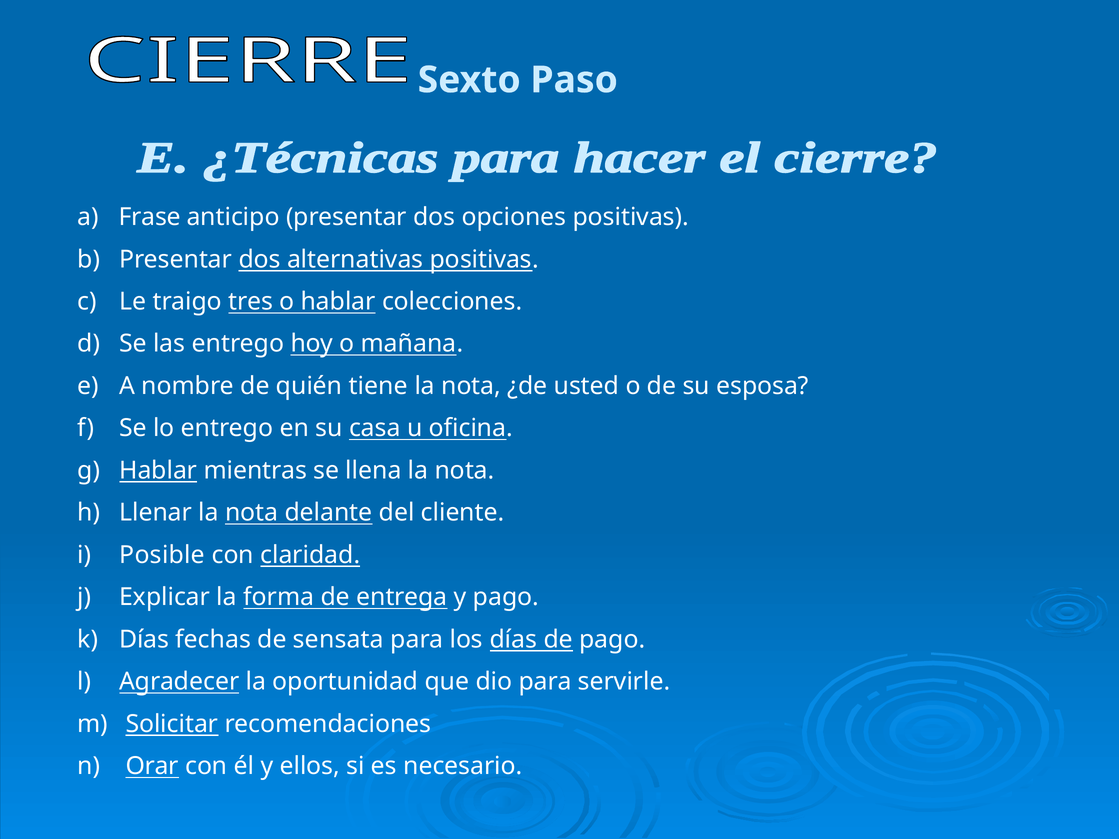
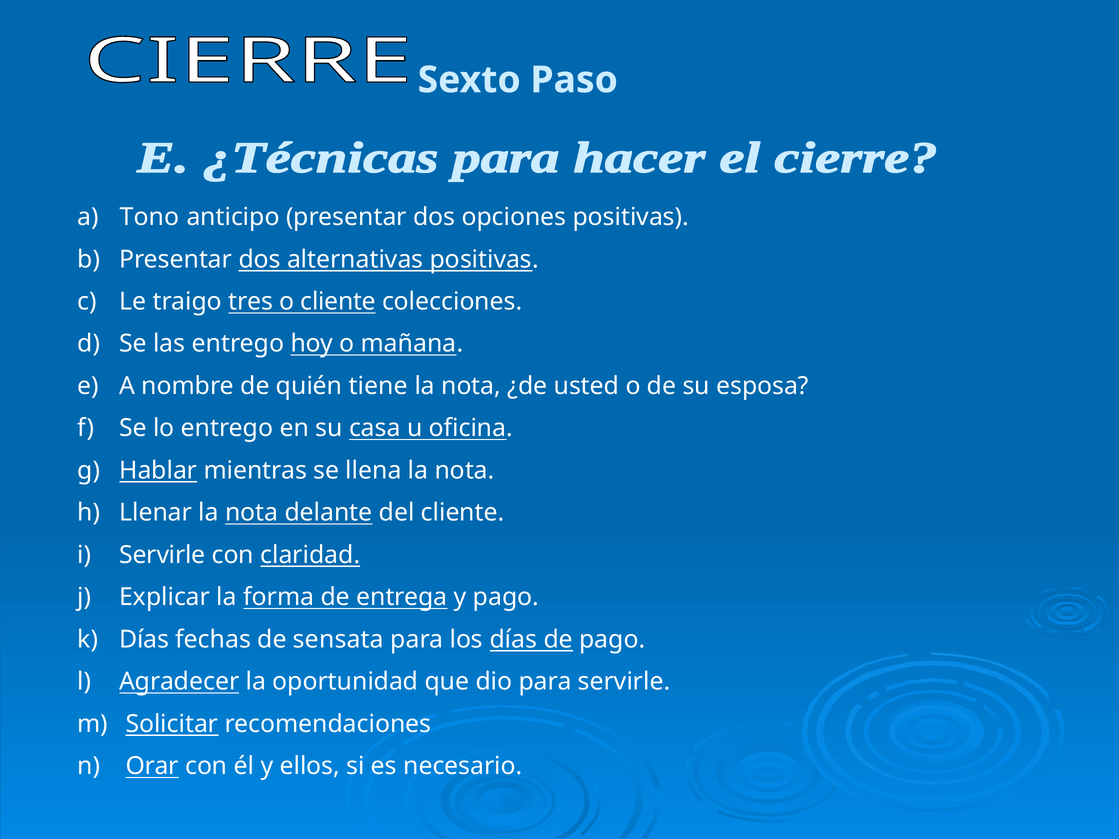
Frase: Frase -> Tono (150, 217)
o hablar: hablar -> cliente (338, 302)
Posible: Posible -> Servirle (162, 555)
